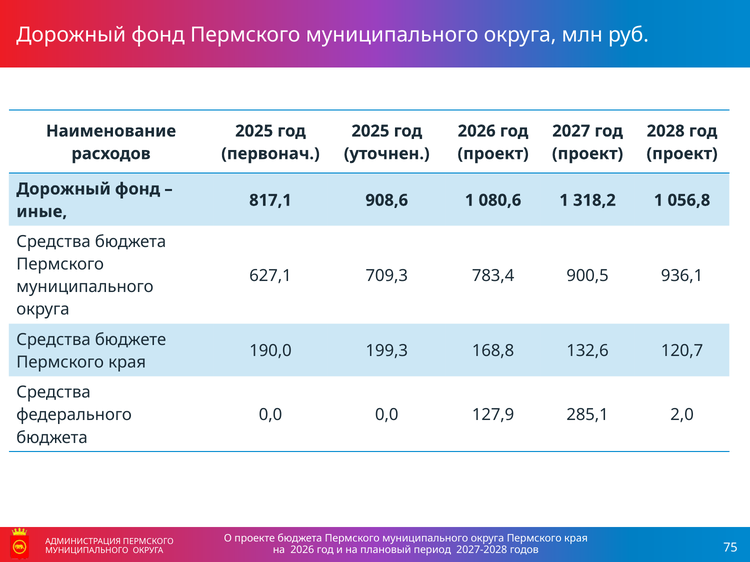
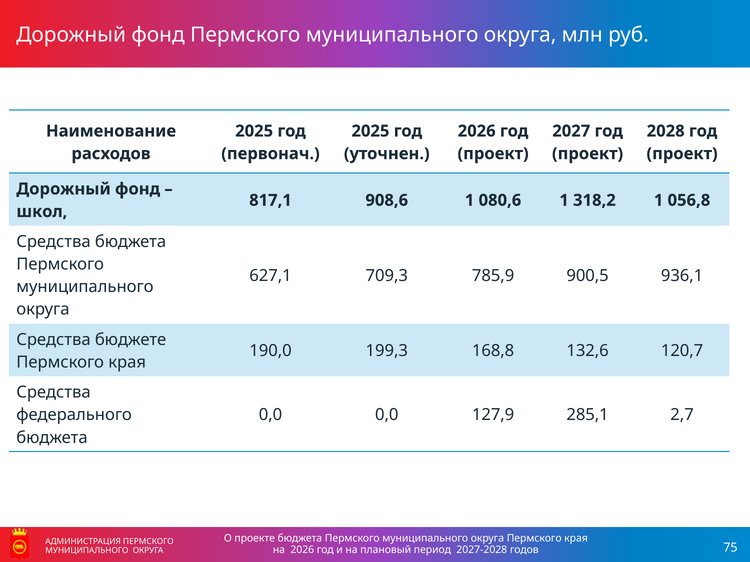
иные: иные -> школ (42, 212)
783,4: 783,4 -> 785,9 (493, 276)
2,0: 2,0 -> 2,7 (682, 415)
